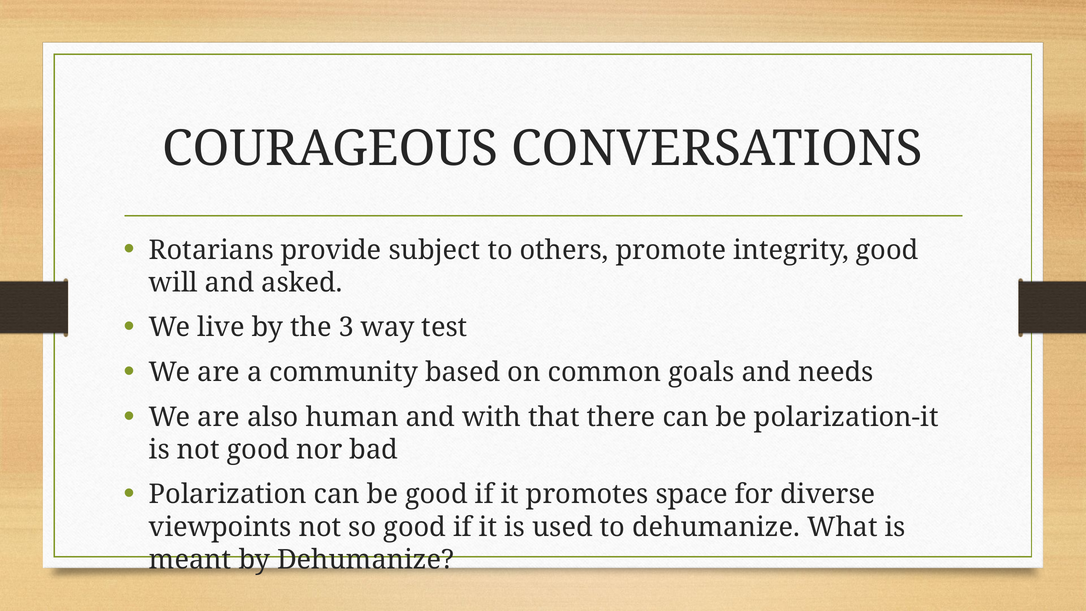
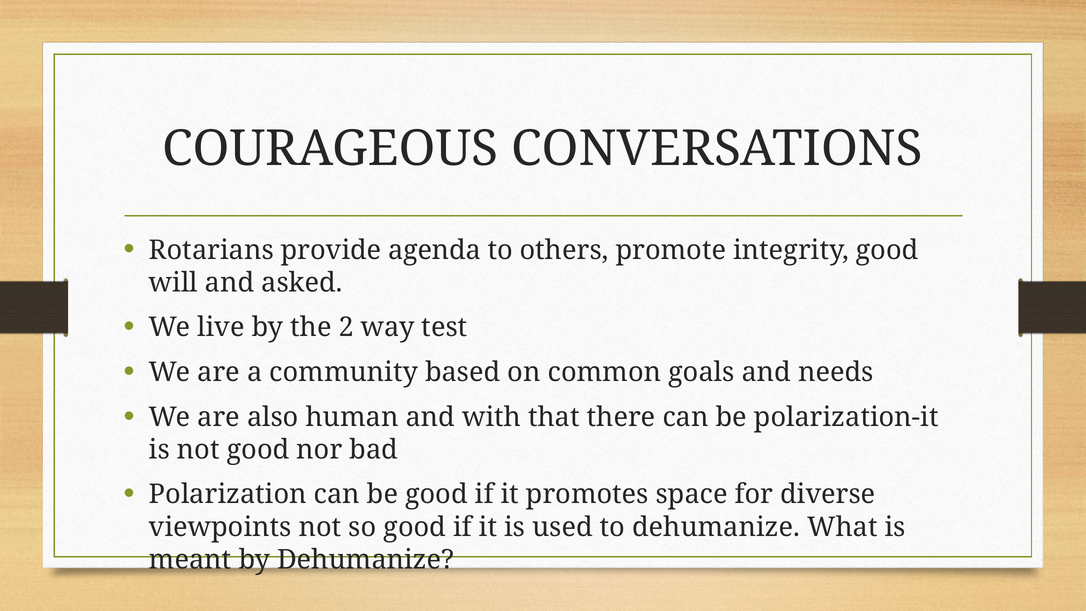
subject: subject -> agenda (435, 250)
3: 3 -> 2 (346, 327)
